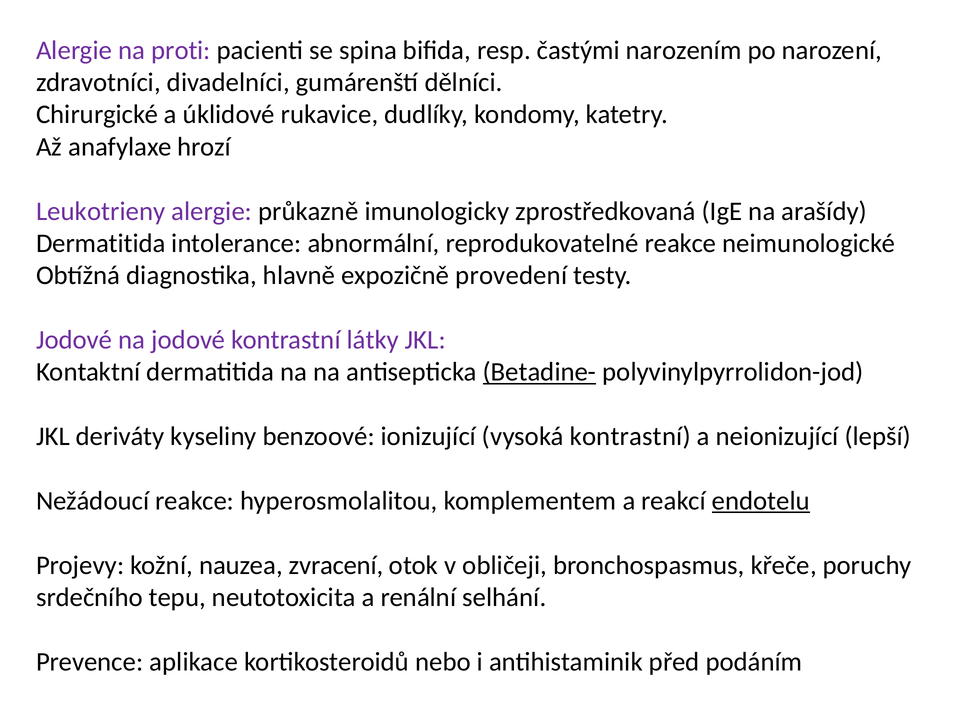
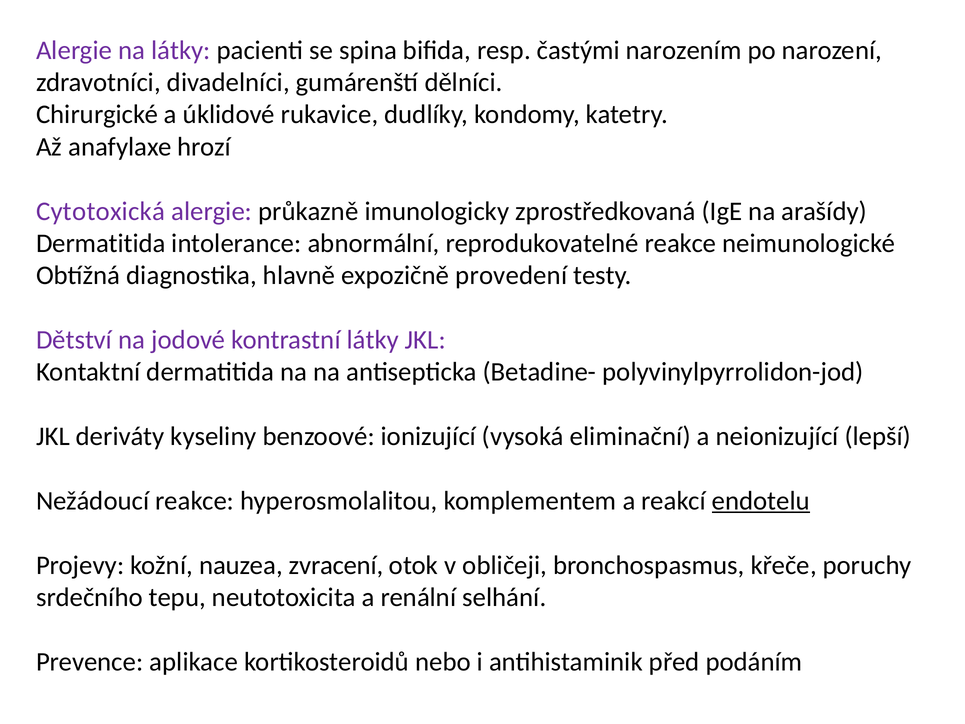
na proti: proti -> látky (181, 50)
Leukotrieny: Leukotrieny -> Cytotoxická (101, 211)
Jodové: Jodové -> Dětství (74, 340)
Betadine- underline: present -> none (539, 372)
vysoká kontrastní: kontrastní -> eliminační (630, 436)
